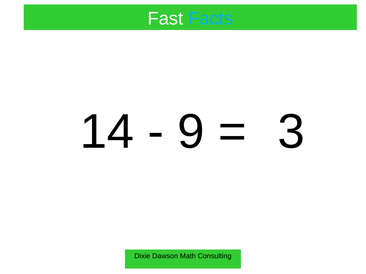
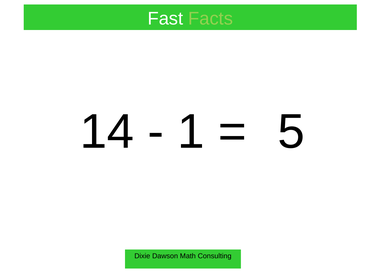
Facts colour: light blue -> light green (211, 19)
9: 9 -> 1 (191, 132)
3: 3 -> 5 (291, 132)
